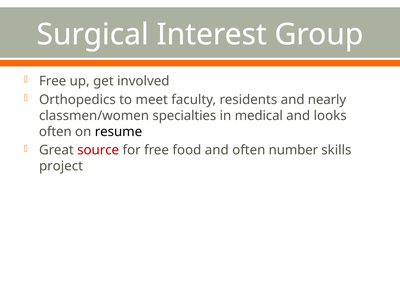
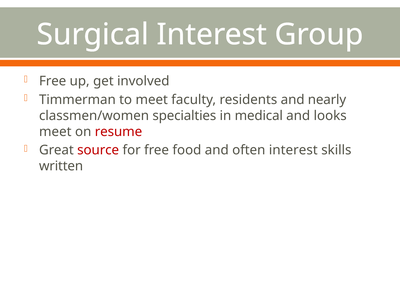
Orthopedics: Orthopedics -> Timmerman (77, 100)
often: often -> meet (55, 132)
resume colour: black -> red (118, 132)
often number: number -> interest (293, 150)
project: project -> written (61, 166)
